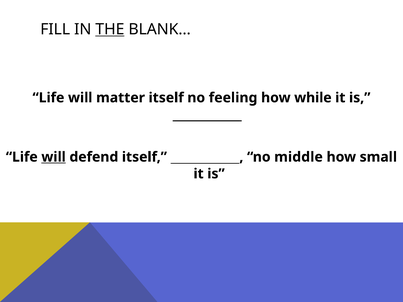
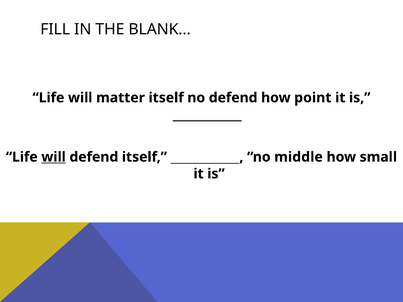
THE underline: present -> none (110, 29)
no feeling: feeling -> defend (233, 98)
while: while -> point (313, 98)
